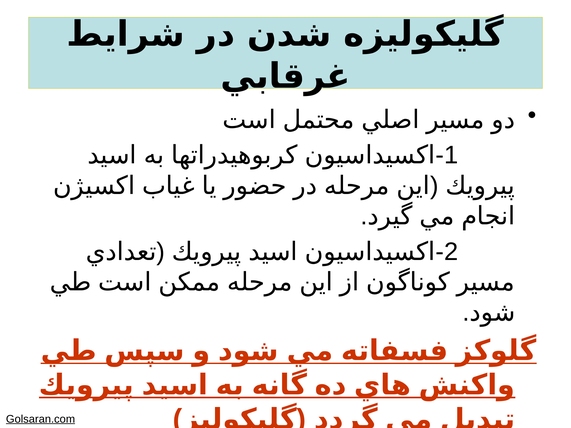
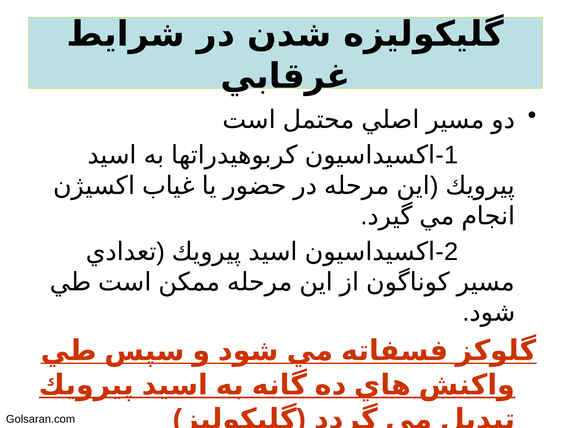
Golsaran.com underline: present -> none (41, 419)
